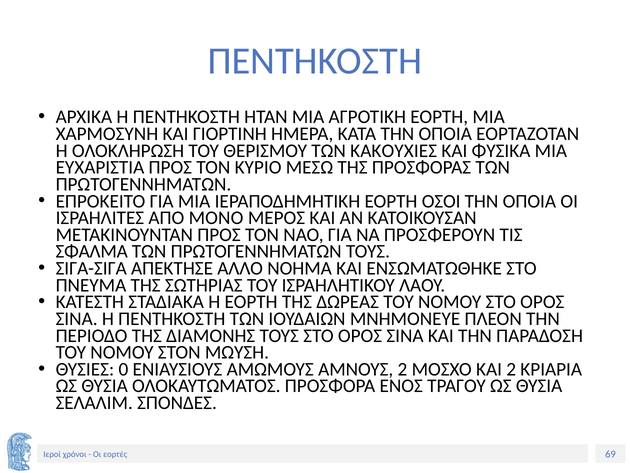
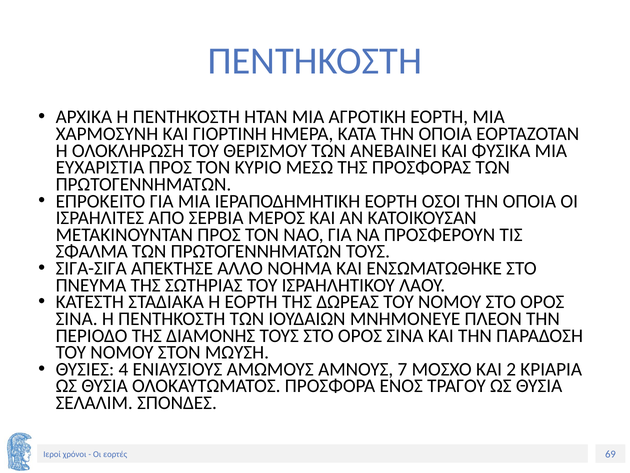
ΚΑΚΟΥΧΙΕΣ: ΚΑΚΟΥΧΙΕΣ -> ΑΝΕΒΑΙΝΕΙ (394, 151)
ΜΟΝΟ: ΜΟΝΟ -> ΣΕΡΒΙΑ (216, 218)
0: 0 -> 4 (123, 369)
ΑΜΝΟΥΣ 2: 2 -> 7 (402, 369)
